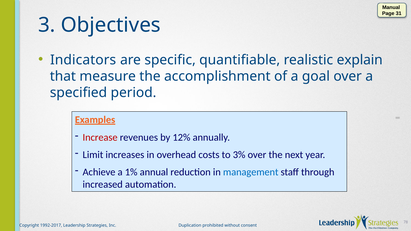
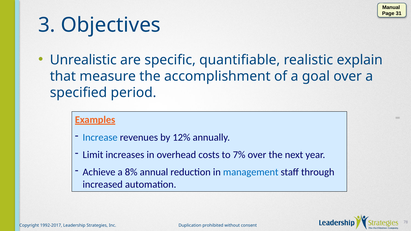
Indicators: Indicators -> Unrealistic (83, 60)
Increase colour: red -> blue (100, 137)
3%: 3% -> 7% (239, 155)
1%: 1% -> 8% (131, 172)
